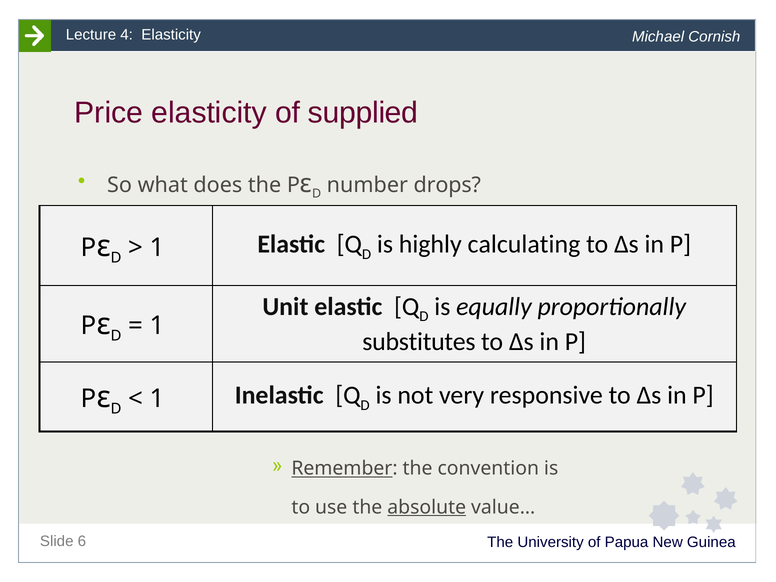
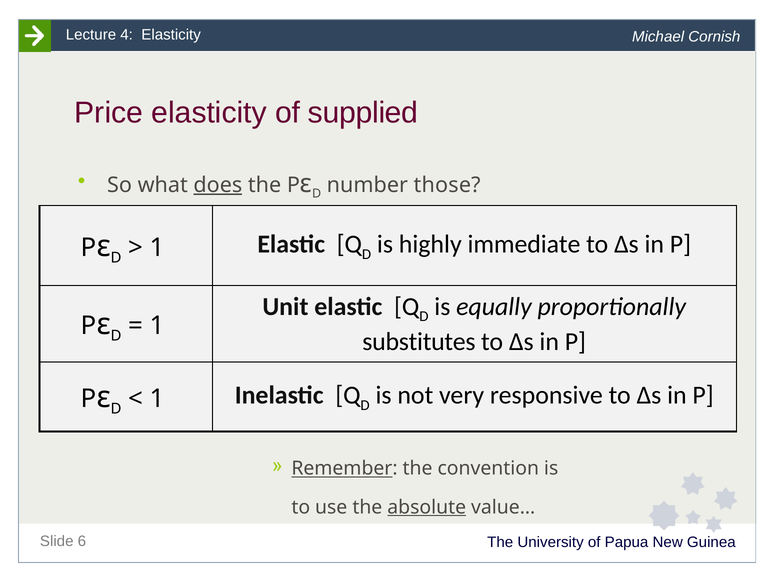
does underline: none -> present (218, 185)
drops: drops -> those (447, 185)
calculating: calculating -> immediate (524, 244)
